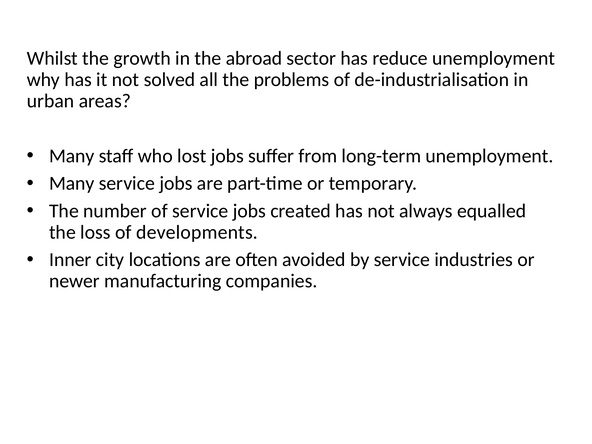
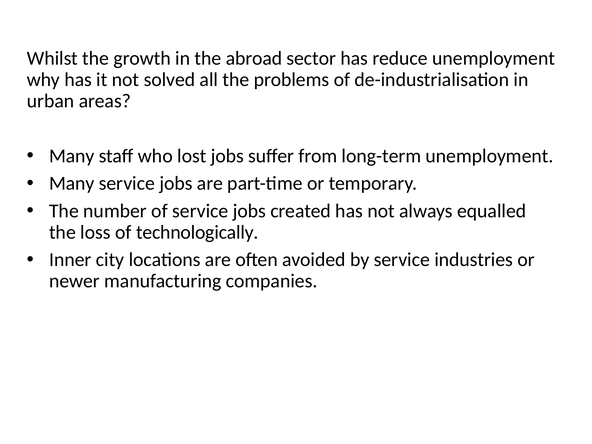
developments: developments -> technologically (197, 232)
